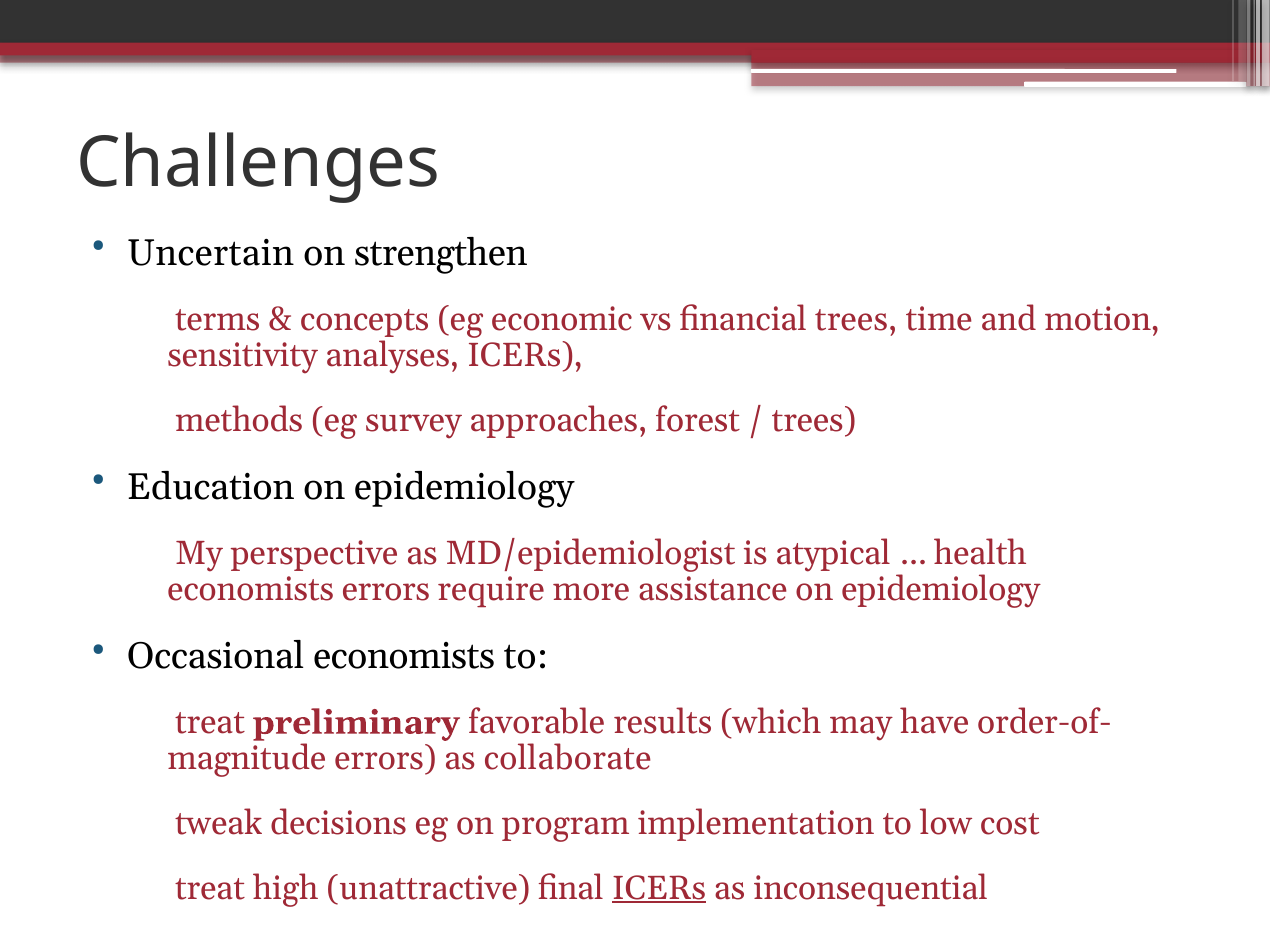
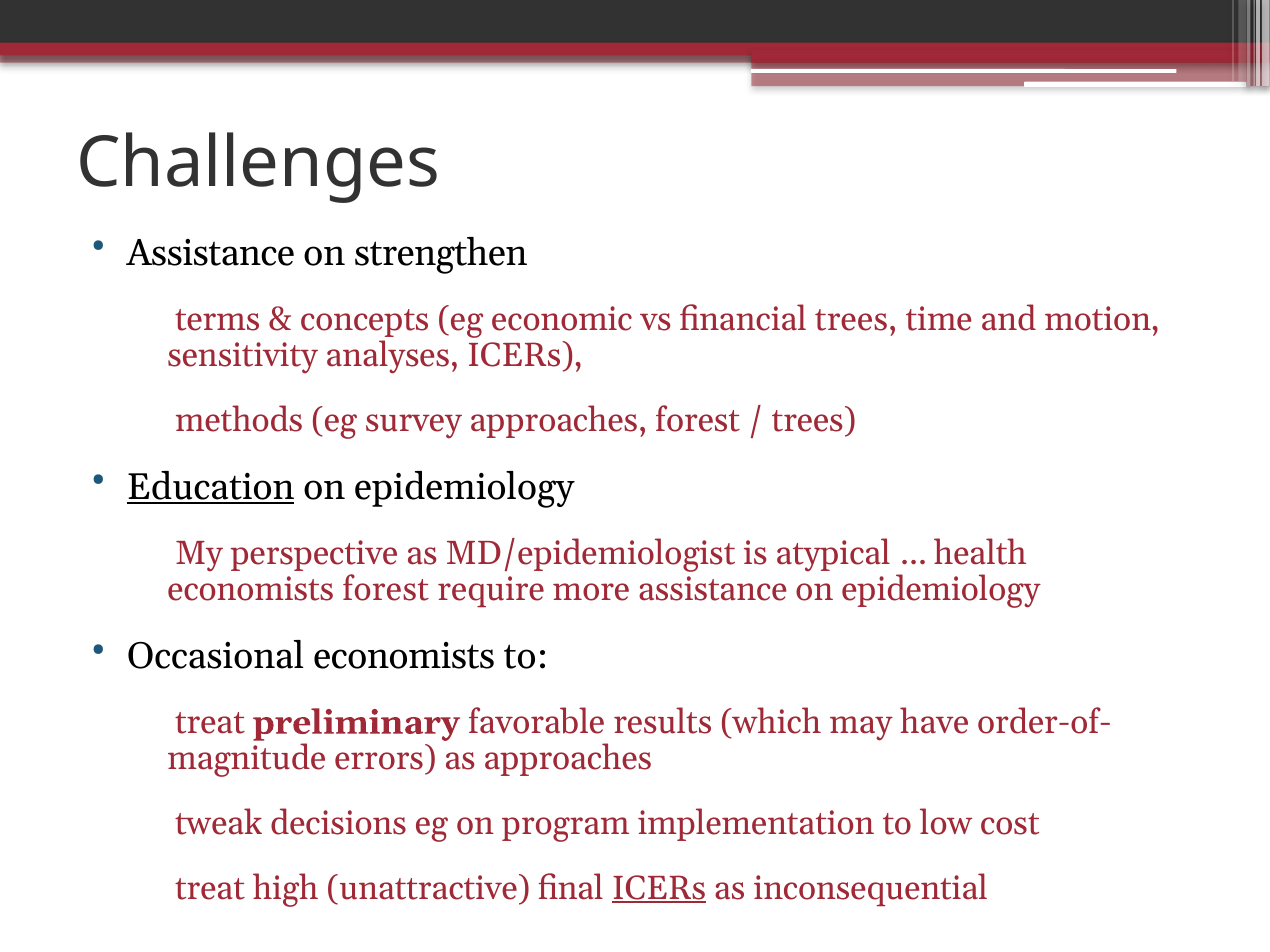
Uncertain: Uncertain -> Assistance (211, 253)
Education underline: none -> present (211, 487)
economists errors: errors -> forest (386, 590)
as collaborate: collaborate -> approaches (568, 759)
